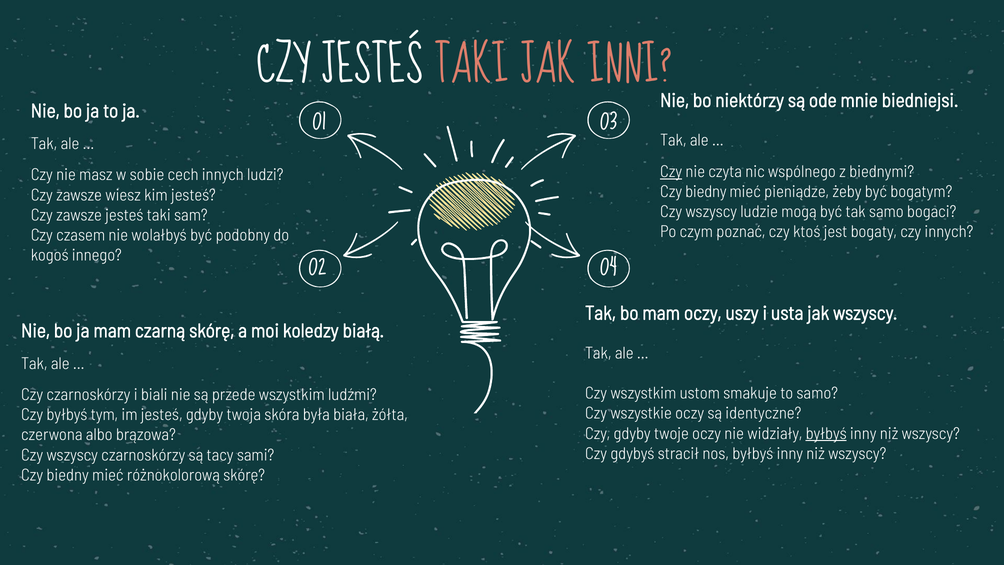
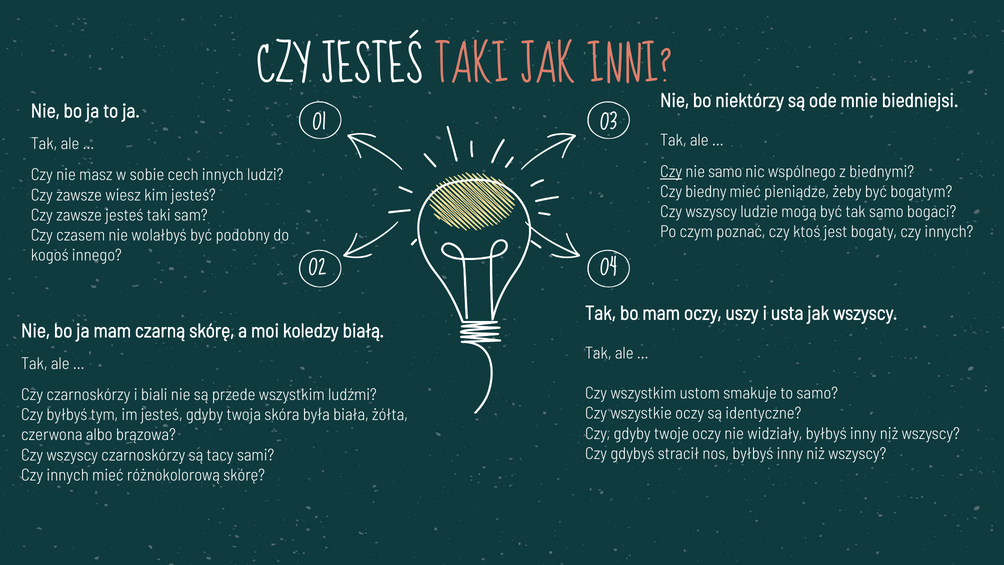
nie czyta: czyta -> samo (725, 172)
byłbyś underline: present -> none (826, 433)
biedny: biedny -> innych (68, 475)
